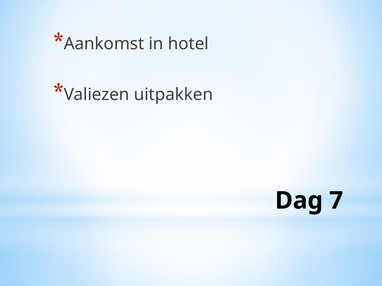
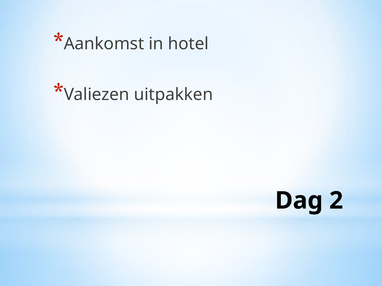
7: 7 -> 2 (336, 201)
